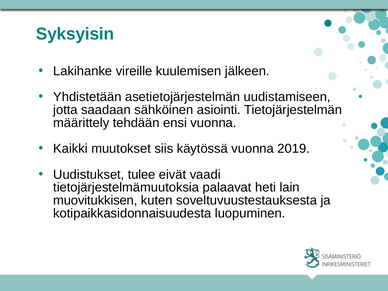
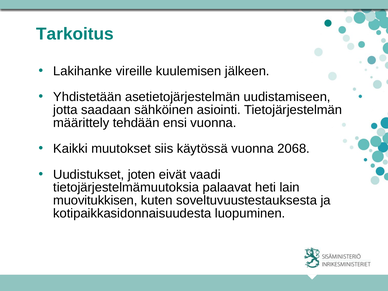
Syksyisin: Syksyisin -> Tarkoitus (75, 34)
2019: 2019 -> 2068 (294, 149)
tulee: tulee -> joten (142, 175)
